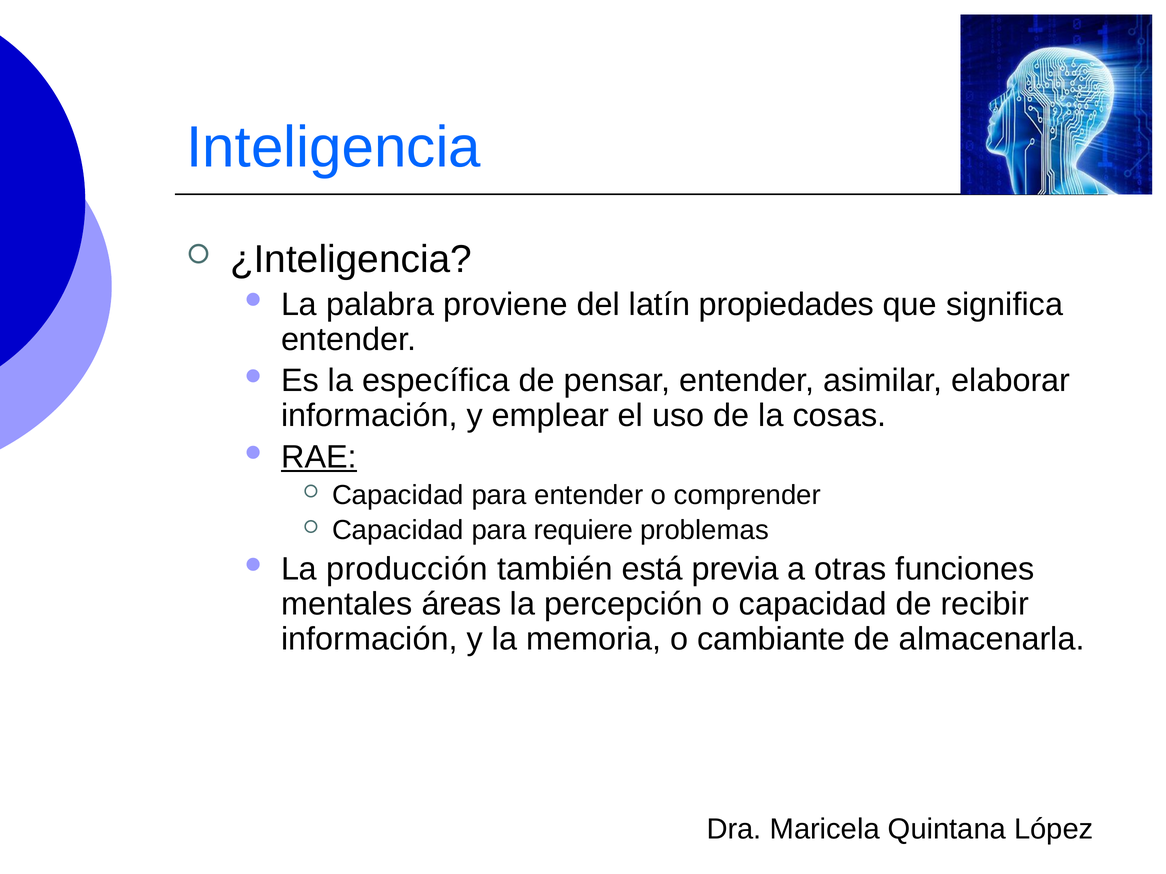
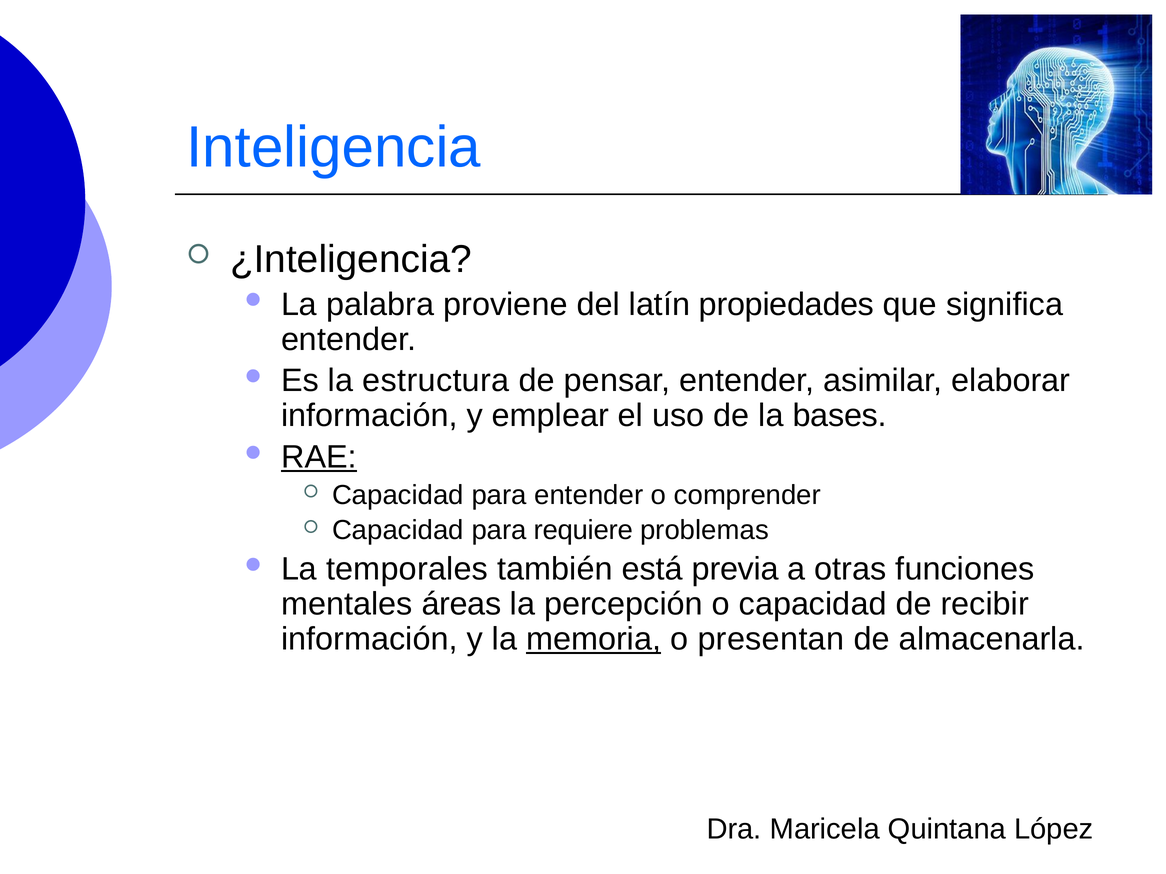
específica: específica -> estructura (436, 381)
cosas: cosas -> bases (840, 416)
producción: producción -> temporales (407, 569)
memoria underline: none -> present (594, 639)
cambiante: cambiante -> presentan (771, 639)
